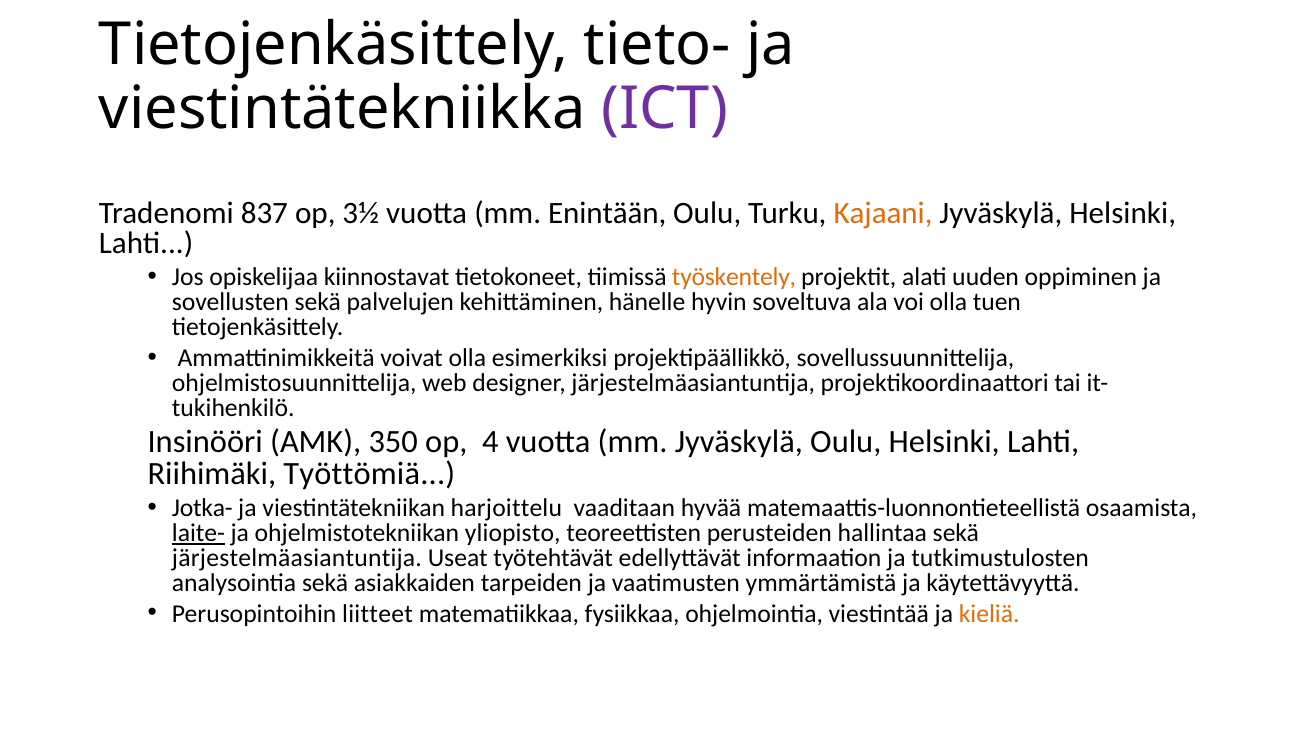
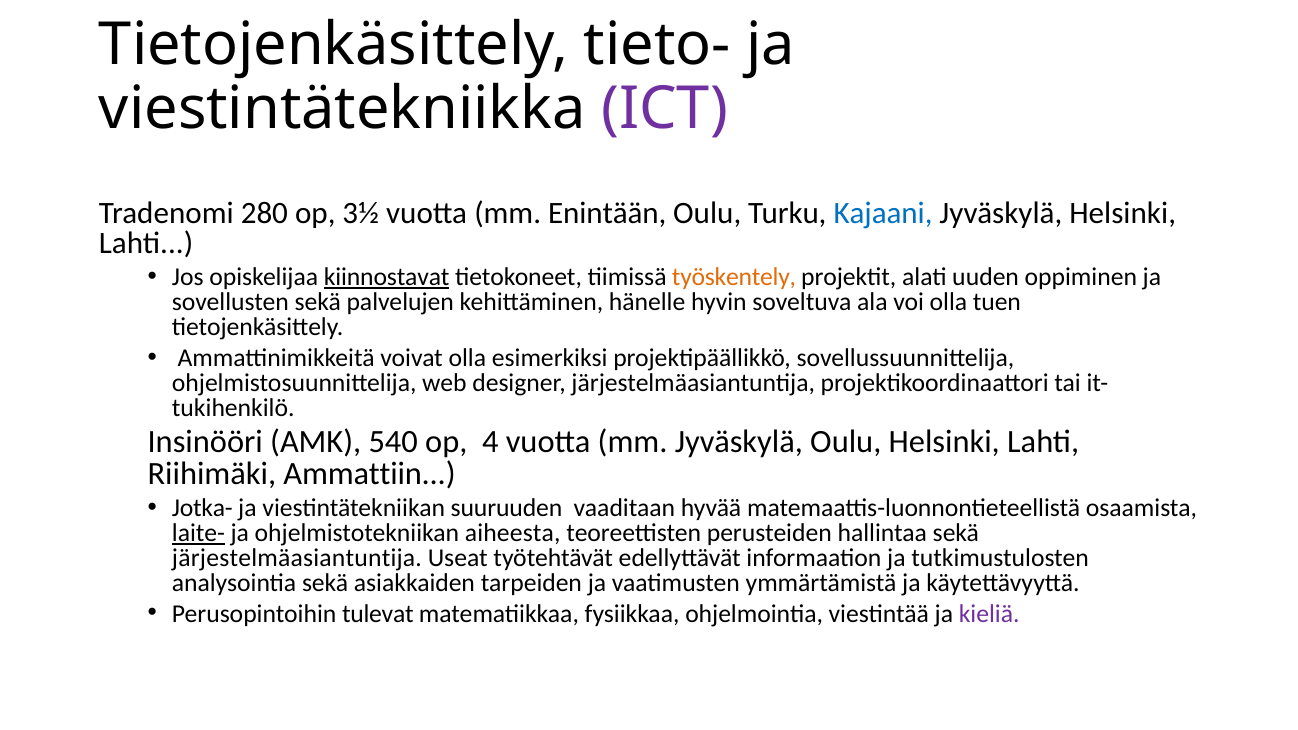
837: 837 -> 280 (264, 213)
Kajaani colour: orange -> blue (883, 213)
kiinnostavat underline: none -> present (387, 277)
350: 350 -> 540 (393, 442)
Työttömiä: Työttömiä -> Ammattiin (370, 474)
harjoittelu: harjoittelu -> suuruuden (507, 508)
yliopisto: yliopisto -> aiheesta (513, 533)
liitteet: liitteet -> tulevat (378, 614)
kieliä colour: orange -> purple (989, 614)
